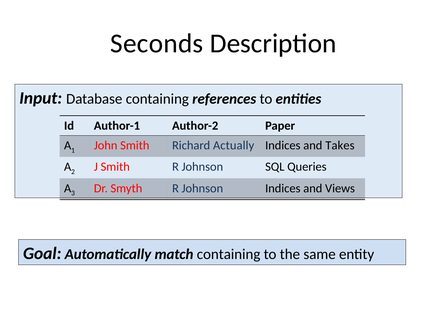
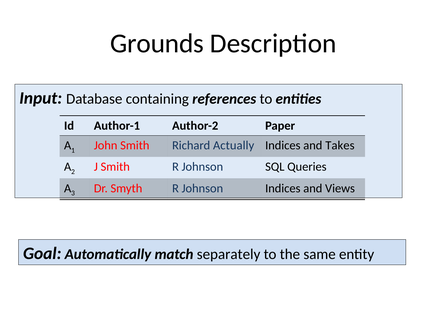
Seconds: Seconds -> Grounds (157, 43)
match containing: containing -> separately (229, 254)
